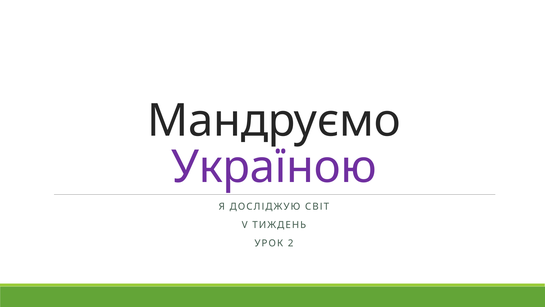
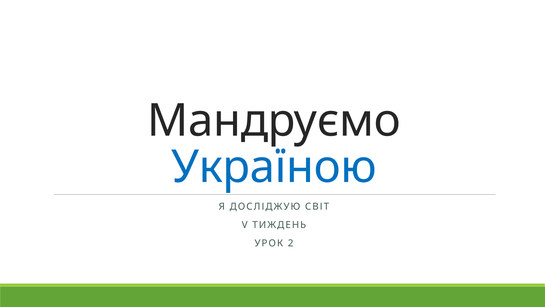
Україною colour: purple -> blue (274, 167)
